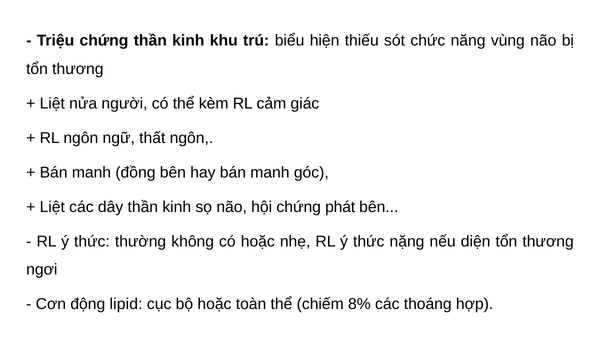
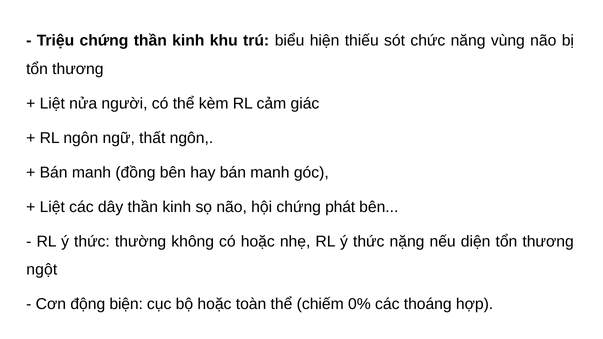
ngơi: ngơi -> ngột (42, 270)
lipid: lipid -> biện (126, 304)
8%: 8% -> 0% (359, 304)
